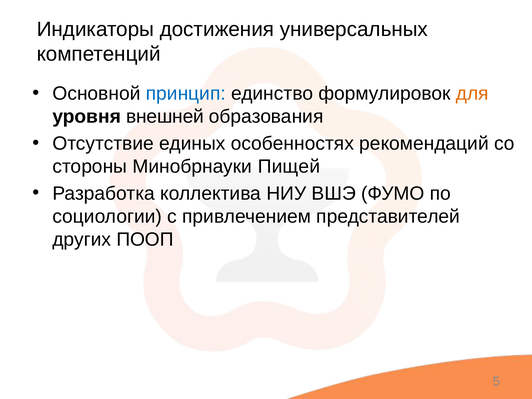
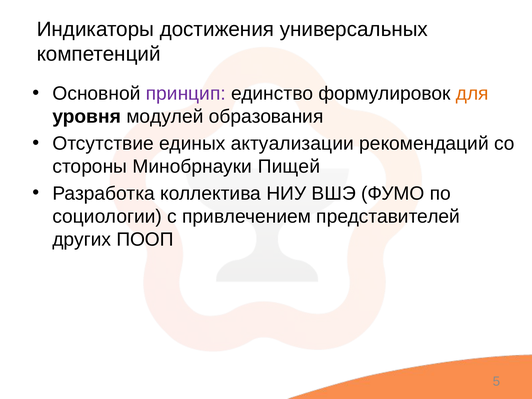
принцип colour: blue -> purple (186, 94)
внешней: внешней -> модулей (165, 117)
особенностях: особенностях -> актуализации (292, 143)
